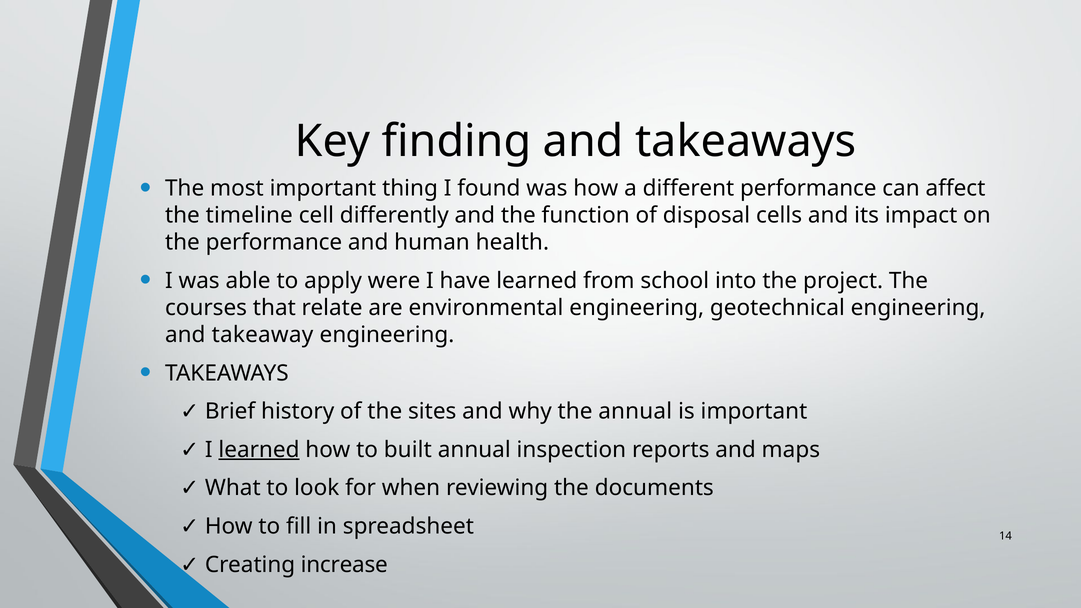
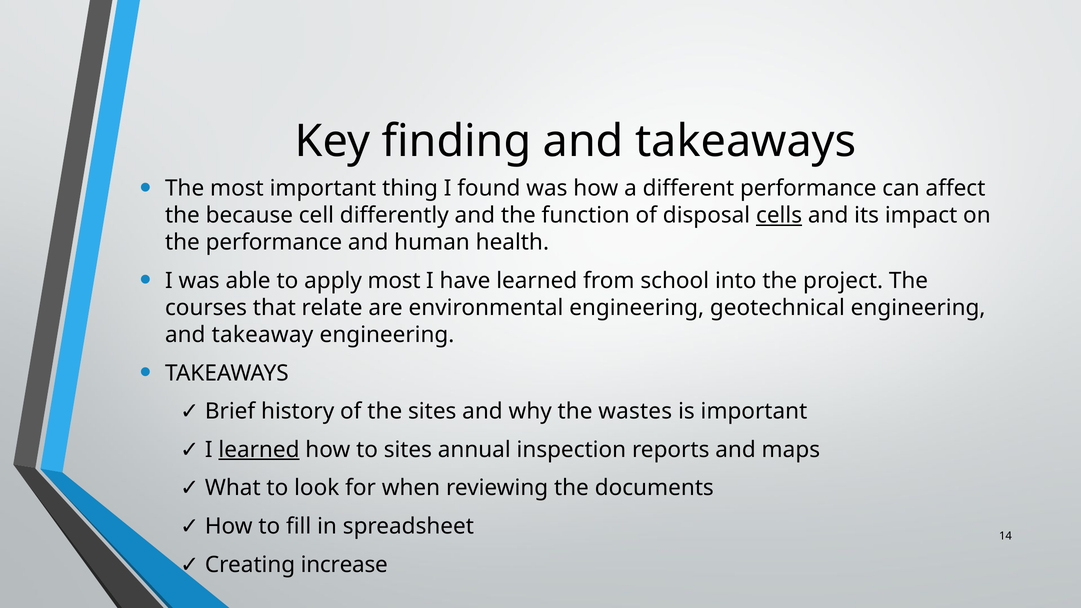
timeline: timeline -> because (249, 215)
cells underline: none -> present (779, 215)
apply were: were -> most (394, 281)
the annual: annual -> wastes (635, 411)
to built: built -> sites (408, 450)
